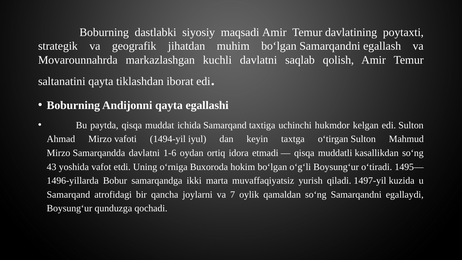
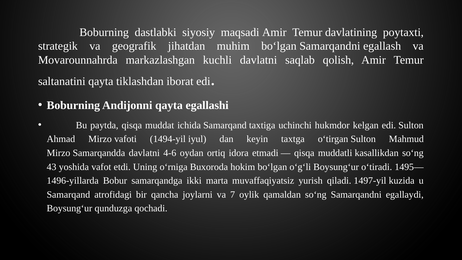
1-6: 1-6 -> 4-6 (170, 153)
